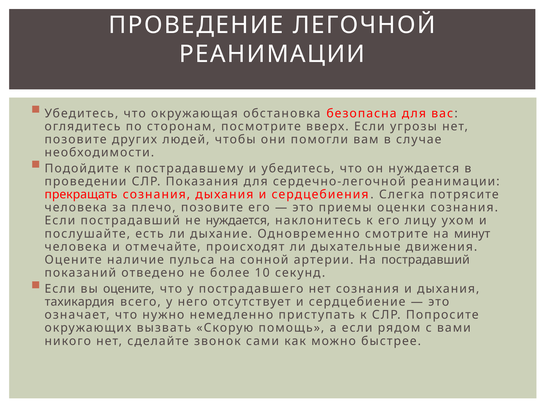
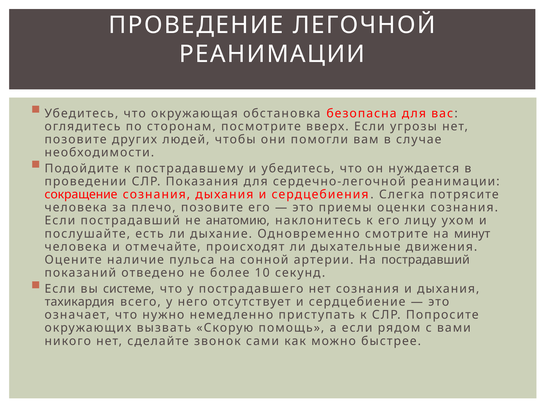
прекращать: прекращать -> сокращение (81, 195)
не нуждается: нуждается -> анатомию (238, 221)
вы оцените: оцените -> системе (129, 289)
